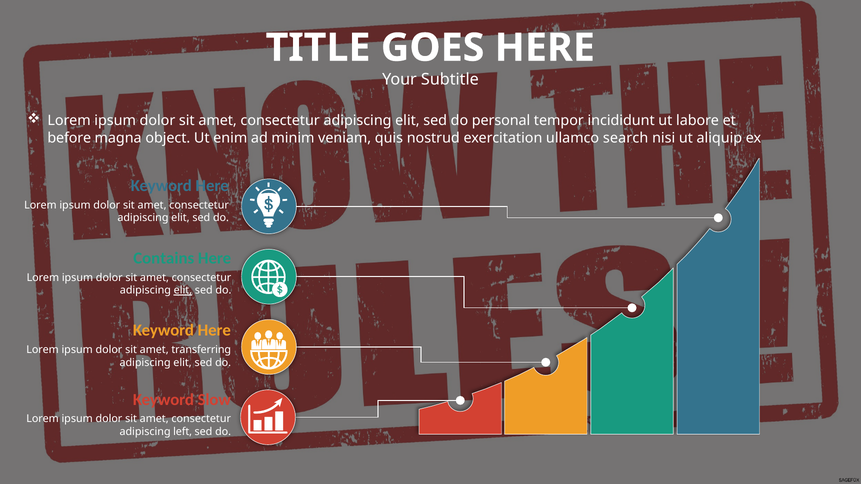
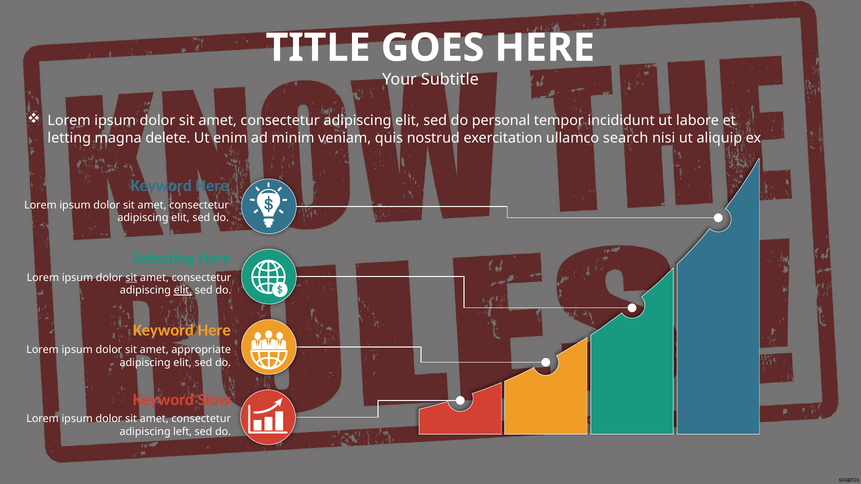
before: before -> letting (69, 138)
object: object -> delete (168, 138)
Contains: Contains -> Selecting (164, 258)
sit underline: none -> present (131, 278)
transferring: transferring -> appropriate (201, 350)
